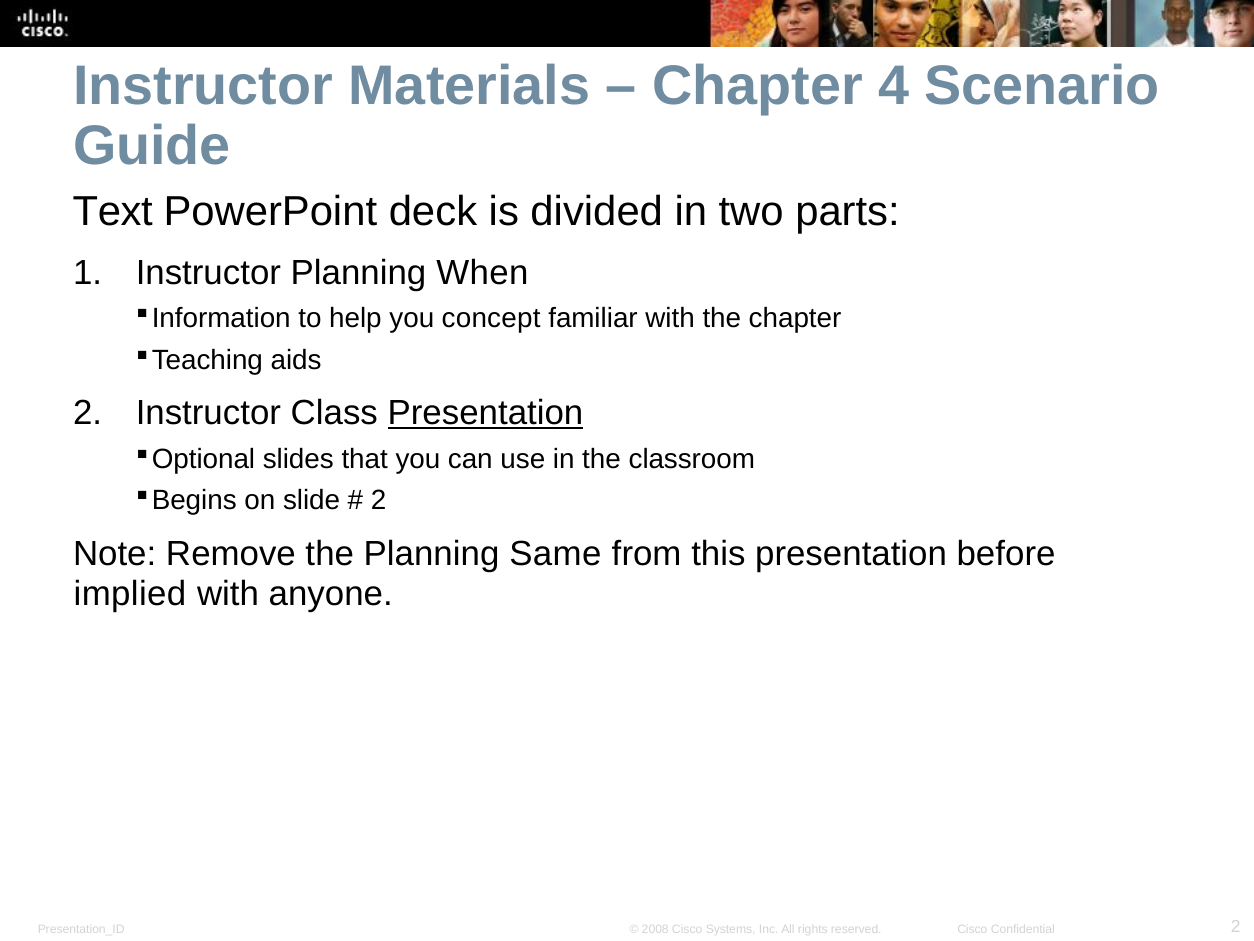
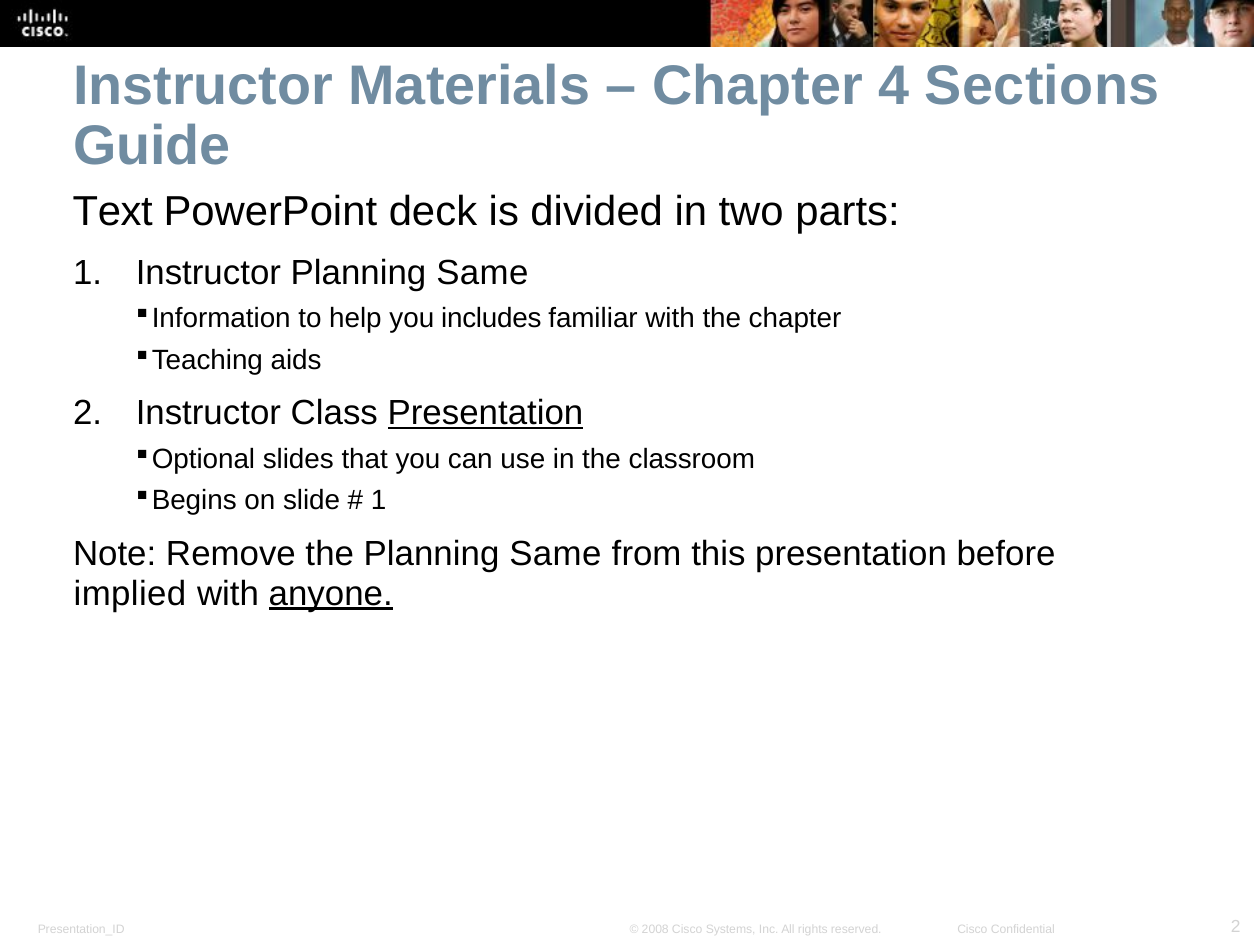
Scenario: Scenario -> Sections (1042, 86)
Instructor Planning When: When -> Same (482, 273)
concept: concept -> includes (491, 318)
2: 2 -> 1 (379, 500)
anyone underline: none -> present (331, 593)
